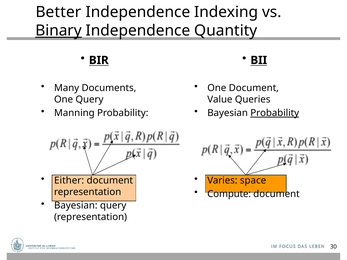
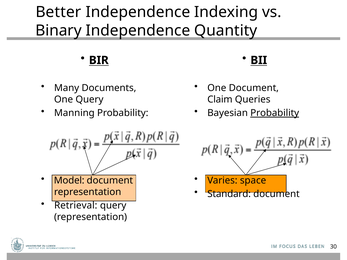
Binary underline: present -> none (58, 31)
Value: Value -> Claim (220, 100)
Either: Either -> Model (69, 181)
Compute: Compute -> Standard (229, 194)
Bayesian: Bayesian -> Retrieval (76, 206)
